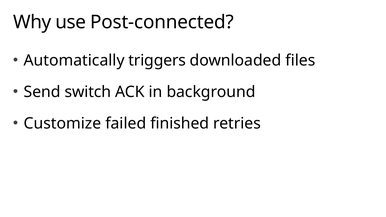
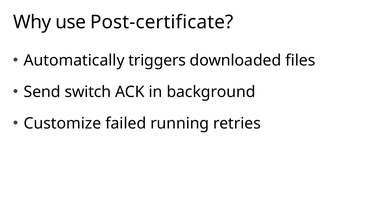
Post-connected: Post-connected -> Post-certificate (162, 22)
finished: finished -> running (180, 124)
